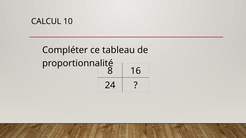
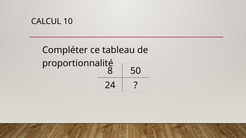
16: 16 -> 50 (136, 71)
